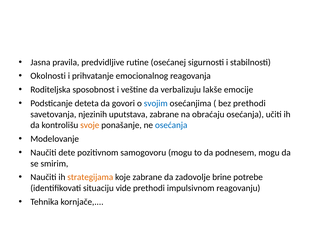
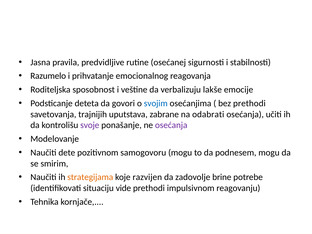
Okolnosti: Okolnosti -> Razumelo (48, 76)
njezinih: njezinih -> trajnijih (93, 114)
obraćaju: obraćaju -> odabrati (208, 114)
svoje colour: orange -> purple (90, 125)
osećanja colour: blue -> purple (171, 125)
koje zabrane: zabrane -> razvijen (147, 177)
